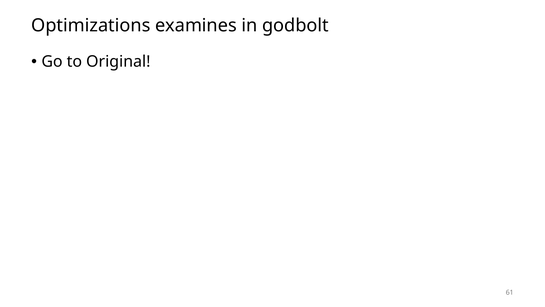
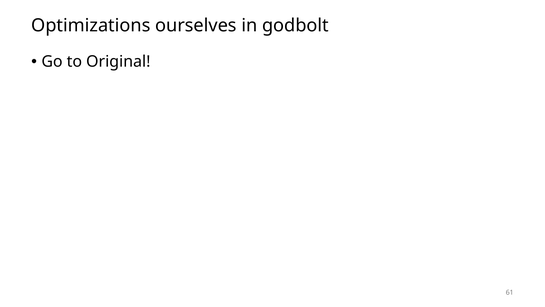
examines: examines -> ourselves (196, 25)
